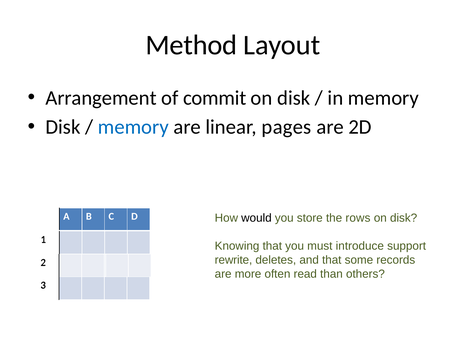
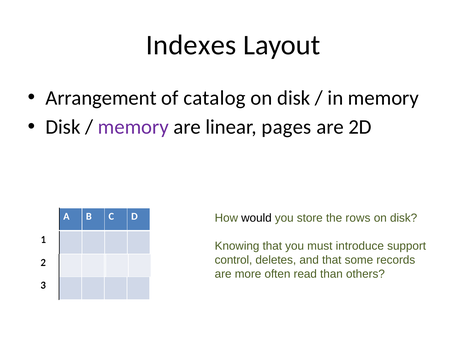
Method: Method -> Indexes (191, 45)
commit: commit -> catalog (214, 98)
memory colour: blue -> purple (133, 127)
rewrite: rewrite -> control (234, 260)
